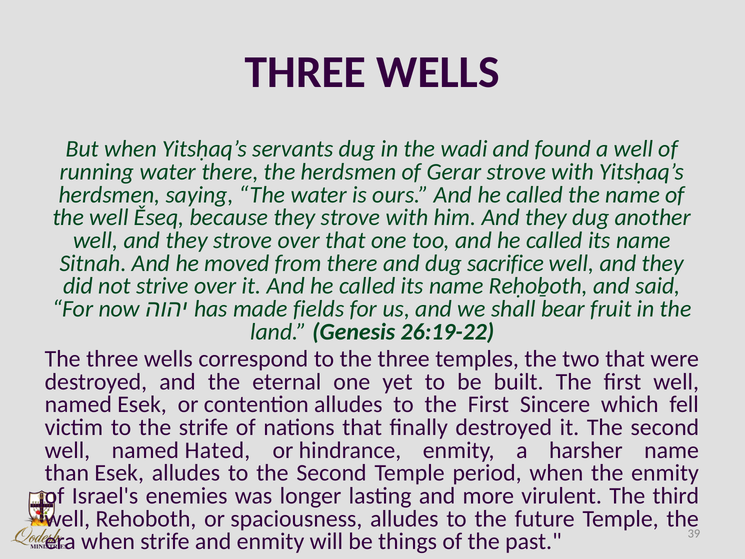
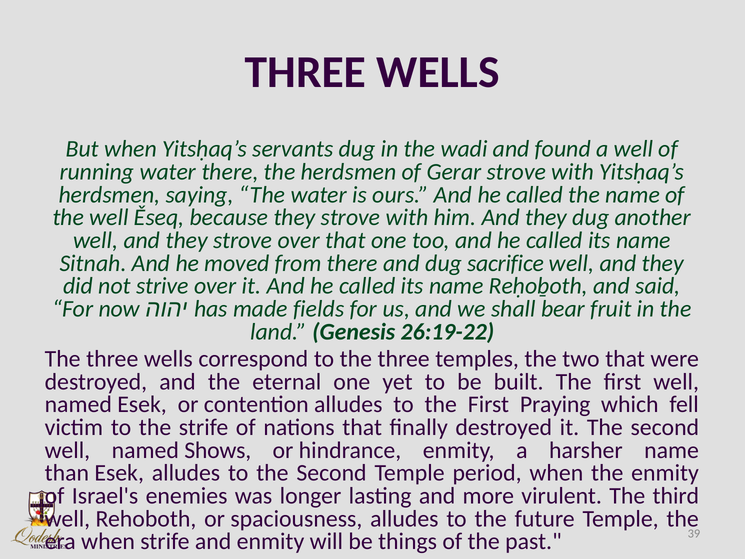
Sincere: Sincere -> Praying (555, 404)
Hated: Hated -> Shows (218, 450)
